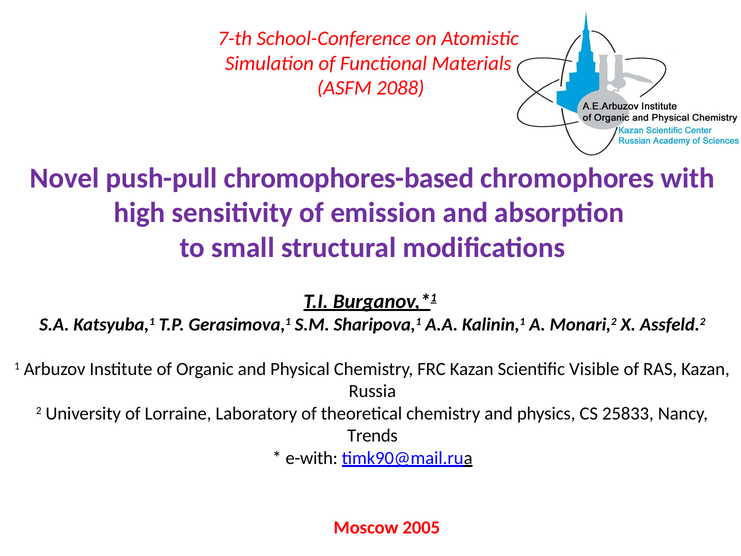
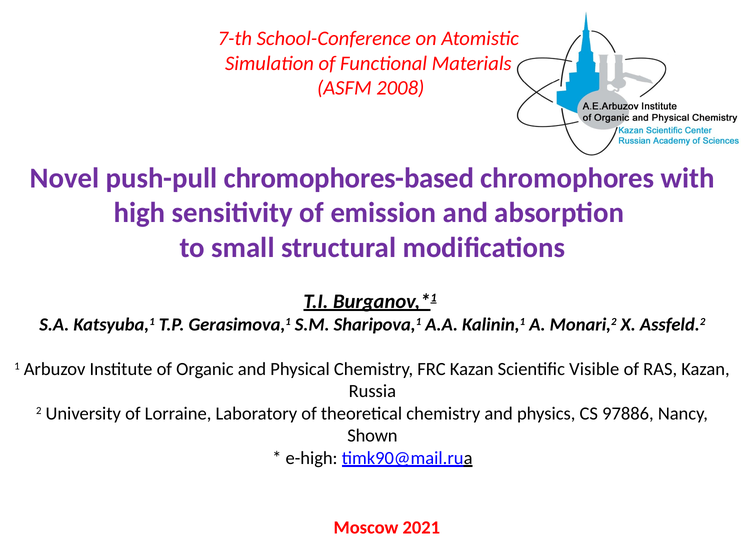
2088: 2088 -> 2008 (400, 88)
25833: 25833 -> 97886 (628, 413)
Trends: Trends -> Shown (372, 436)
e-with: e-with -> e-high (312, 458)
2005: 2005 -> 2021 (421, 527)
